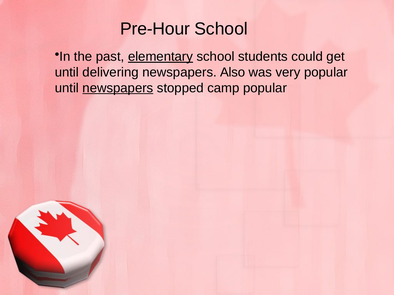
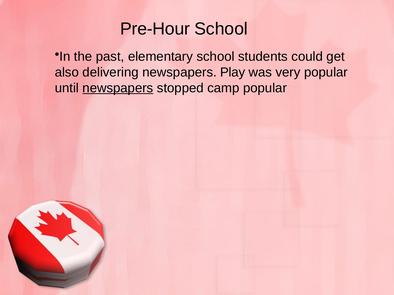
elementary underline: present -> none (160, 57)
until: until -> also (67, 72)
Also: Also -> Play (233, 72)
